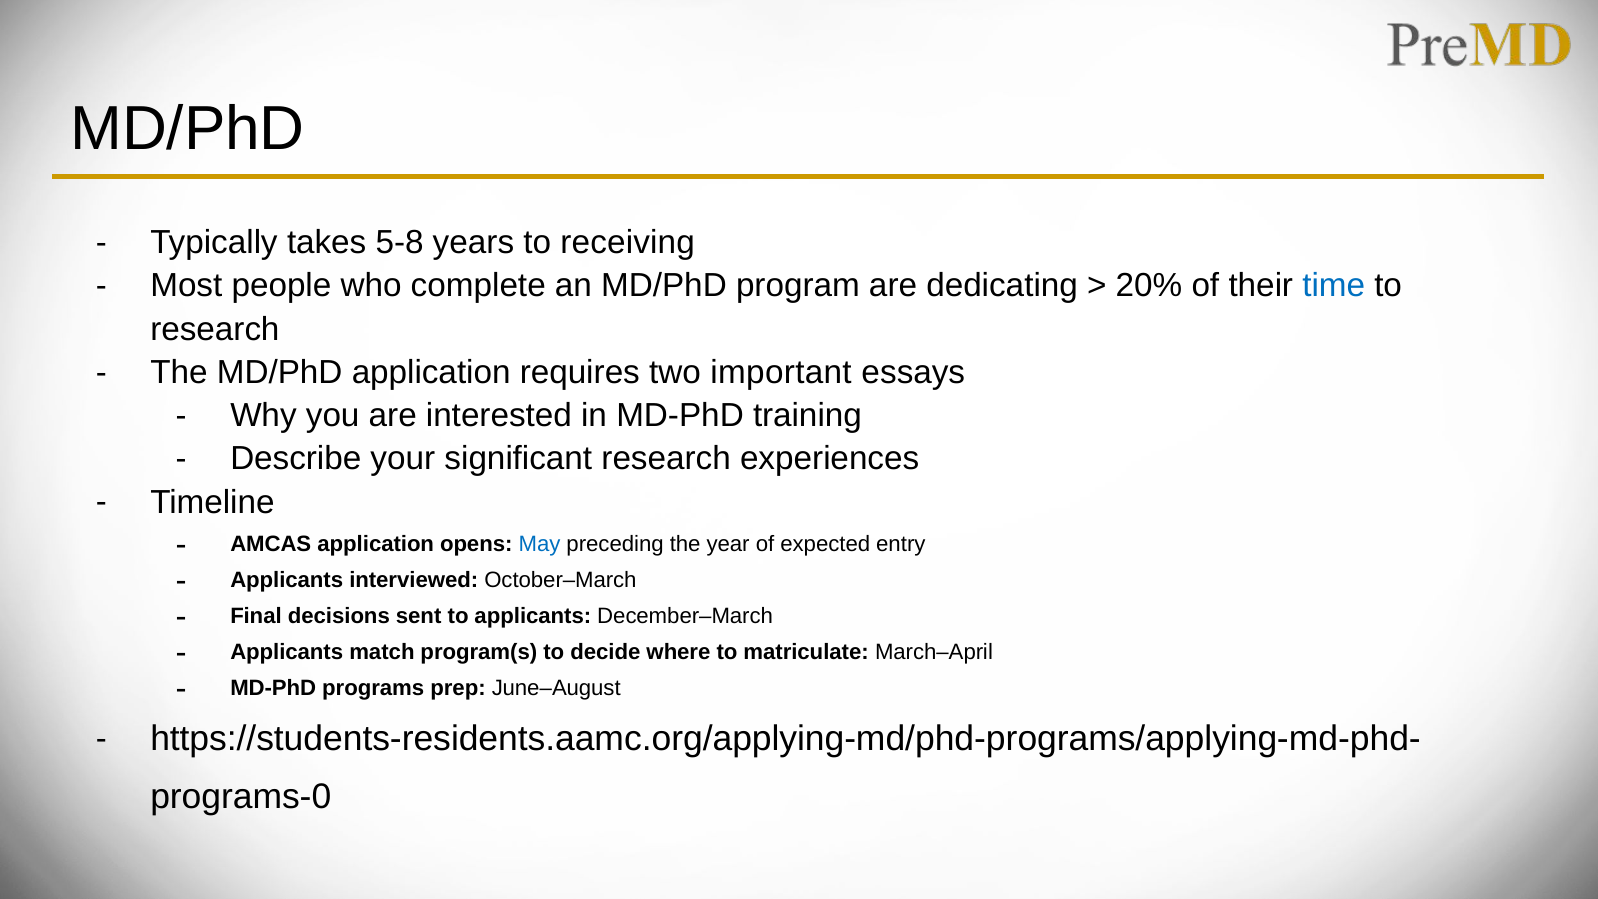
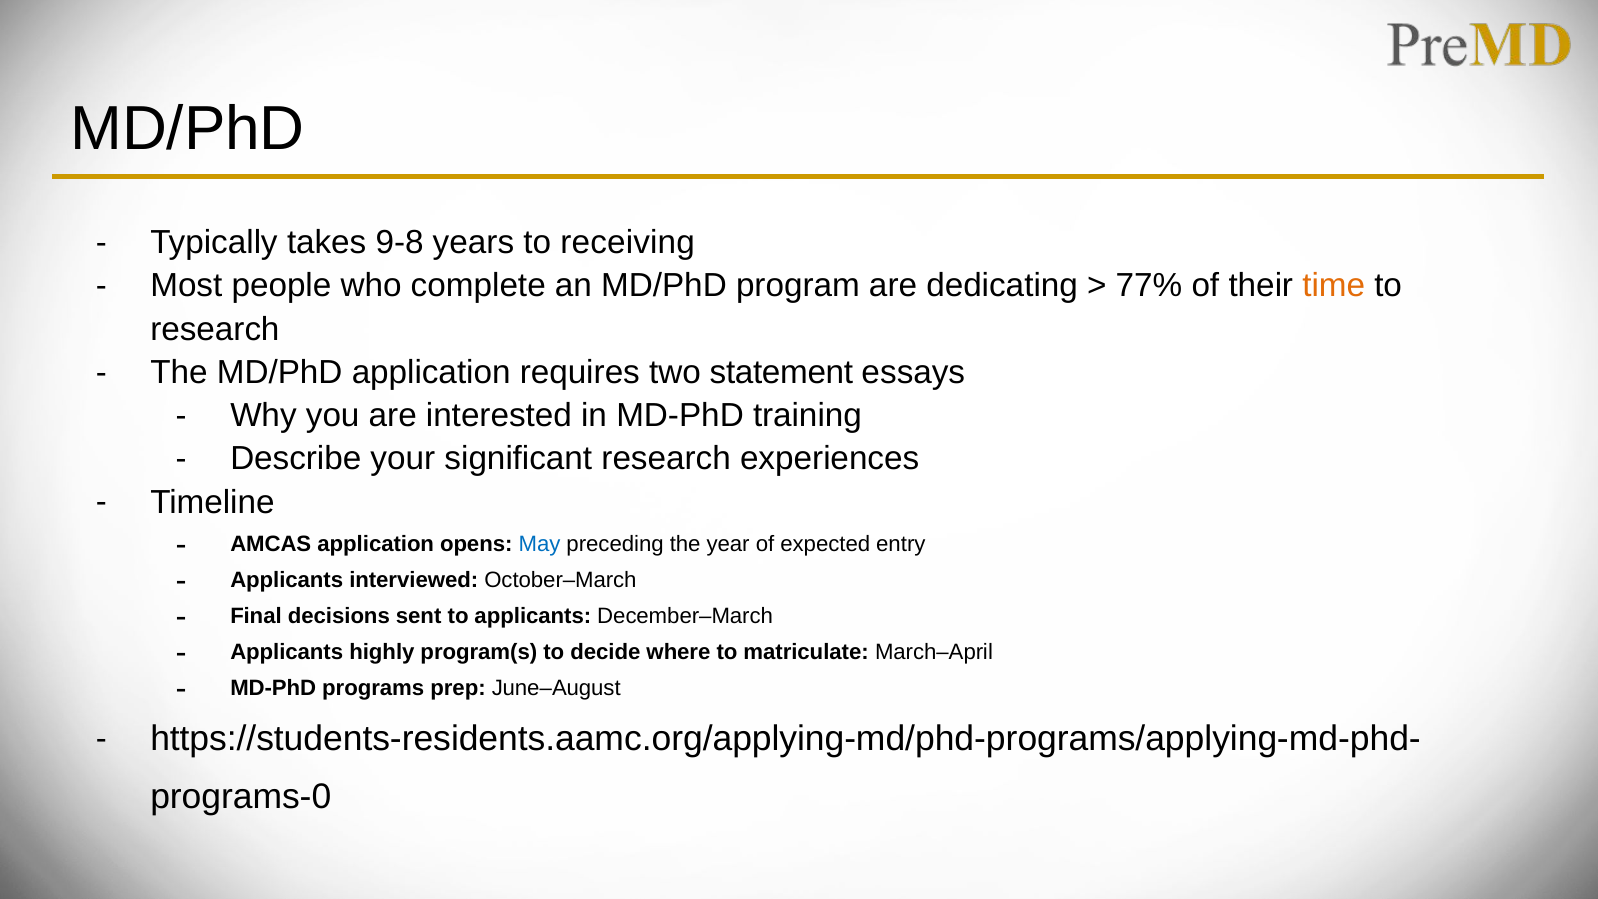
5-8: 5-8 -> 9-8 (400, 243)
20%: 20% -> 77% (1149, 286)
time colour: blue -> orange (1334, 286)
important: important -> statement (781, 372)
match: match -> highly (382, 652)
